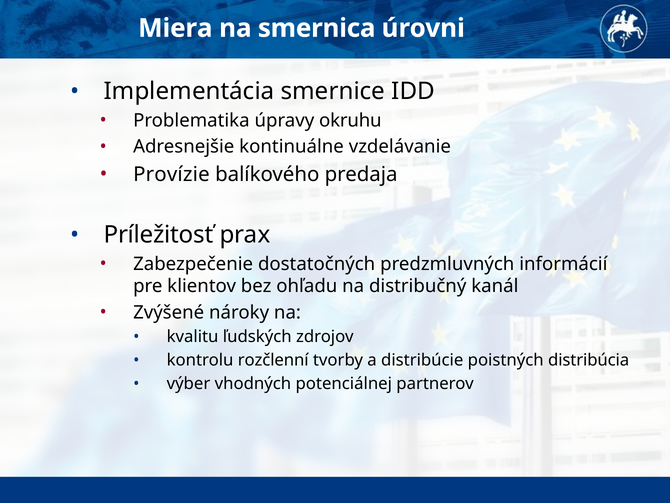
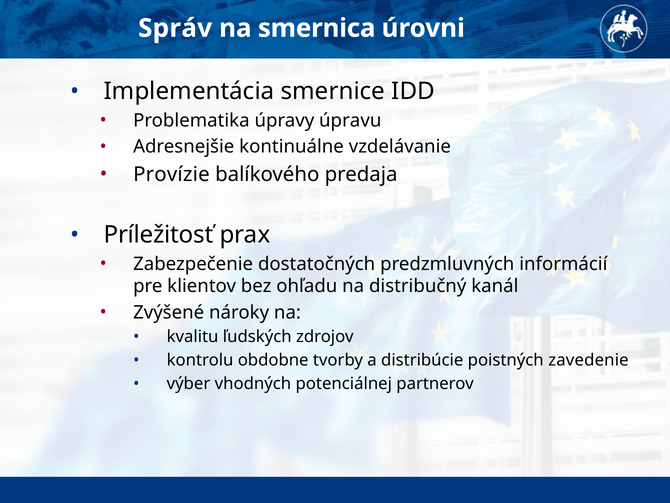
Miera: Miera -> Správ (175, 28)
okruhu: okruhu -> úpravu (350, 120)
rozčlenní: rozčlenní -> obdobne (273, 360)
distribúcia: distribúcia -> zavedenie (588, 360)
